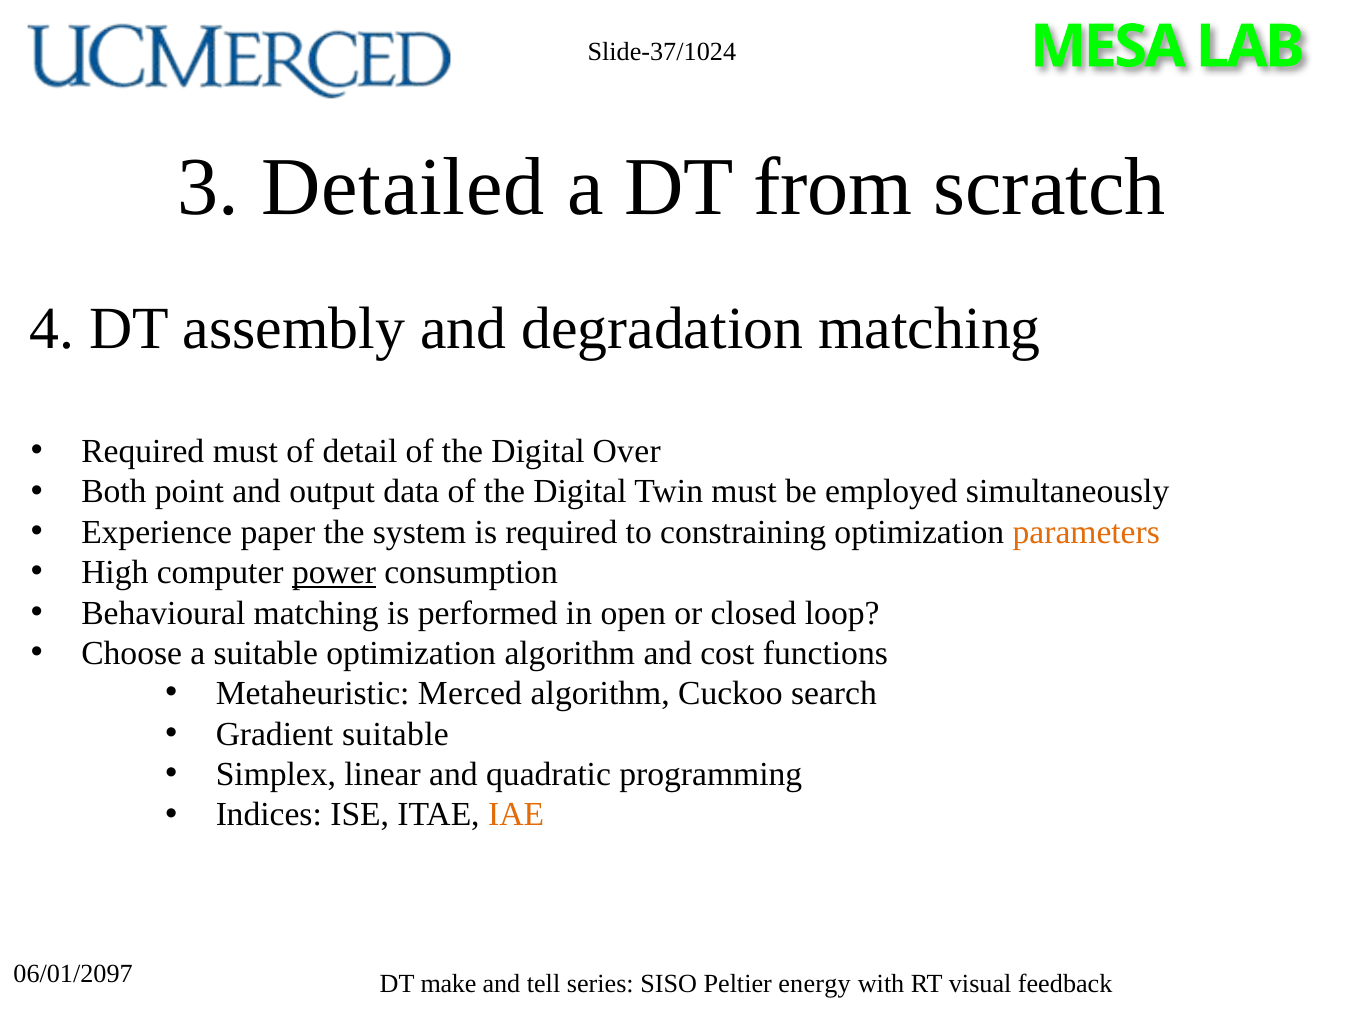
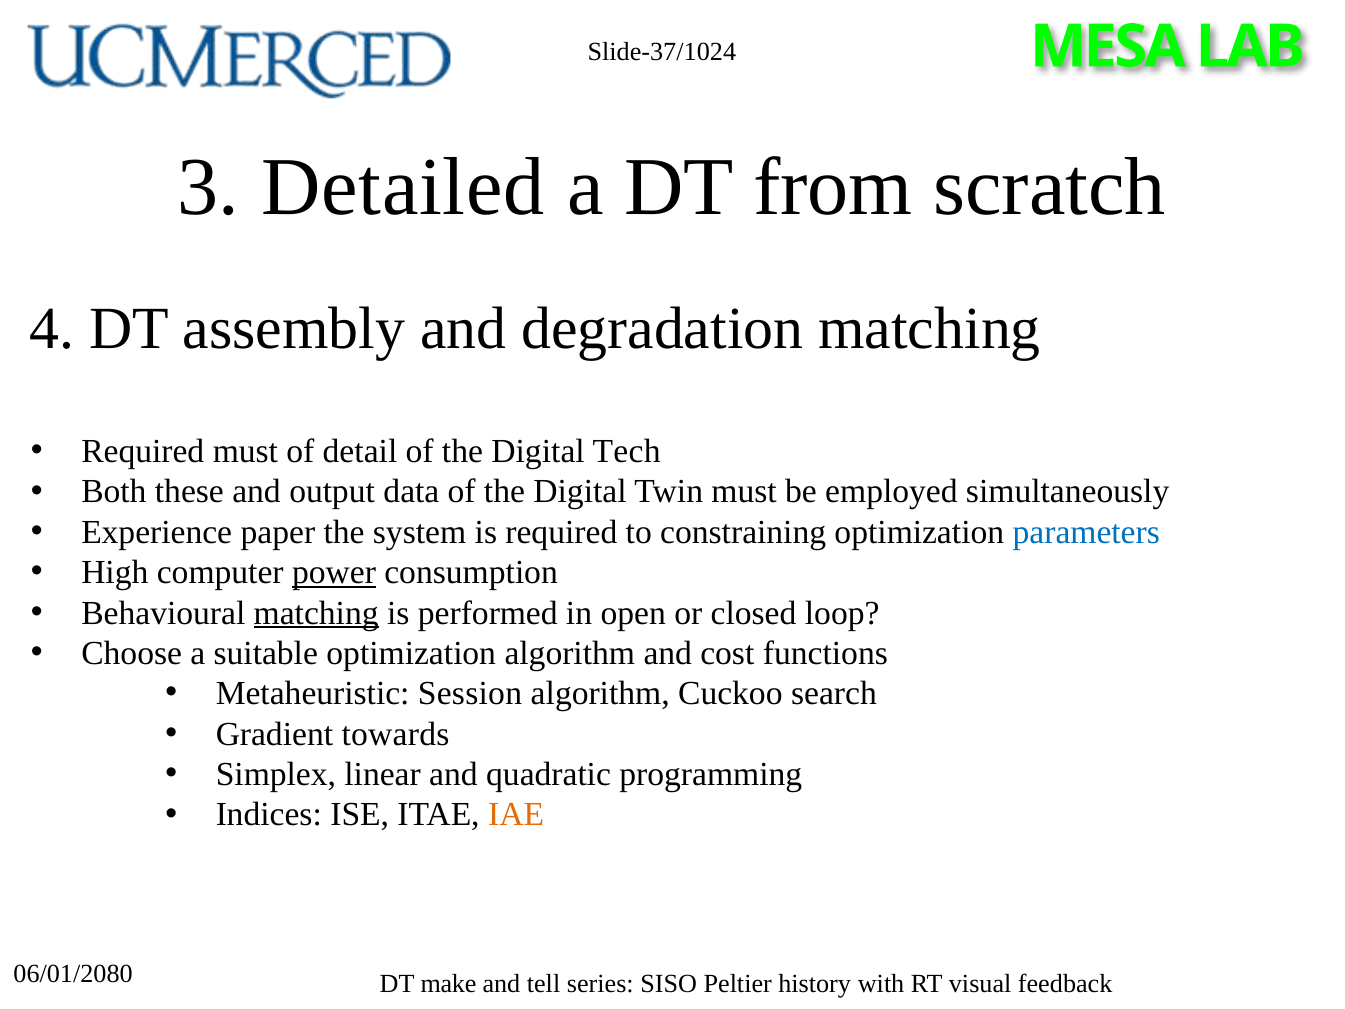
Over: Over -> Tech (627, 451)
point: point -> these (189, 492)
parameters colour: orange -> blue (1086, 532)
matching underline: none -> present (316, 613)
Merced: Merced -> Session (470, 693)
Gradient suitable: suitable -> towards (396, 734)
06/01/2097: 06/01/2097 -> 06/01/2080 (73, 973)
energy: energy -> history (815, 984)
